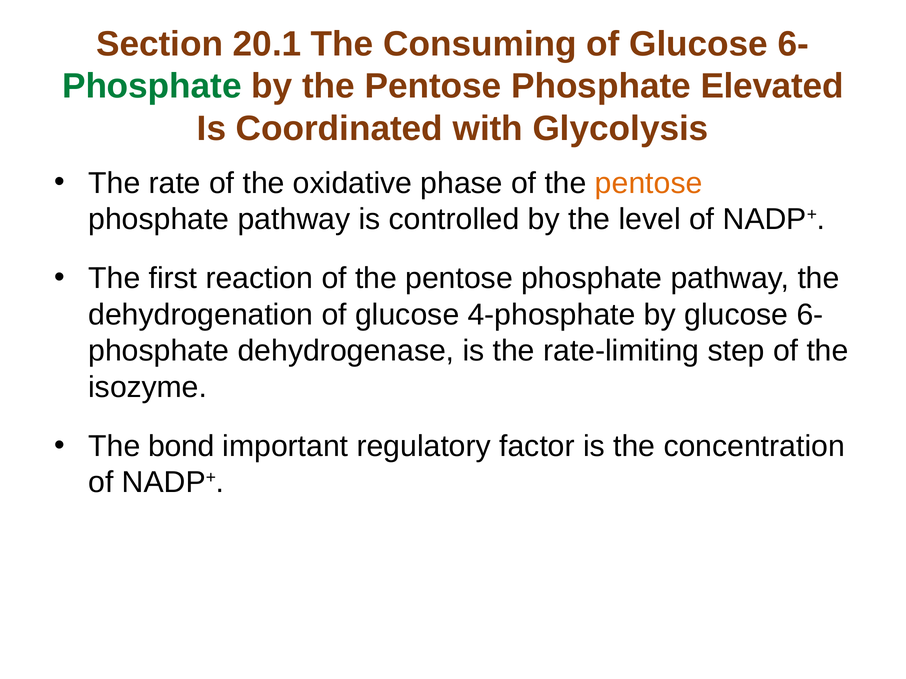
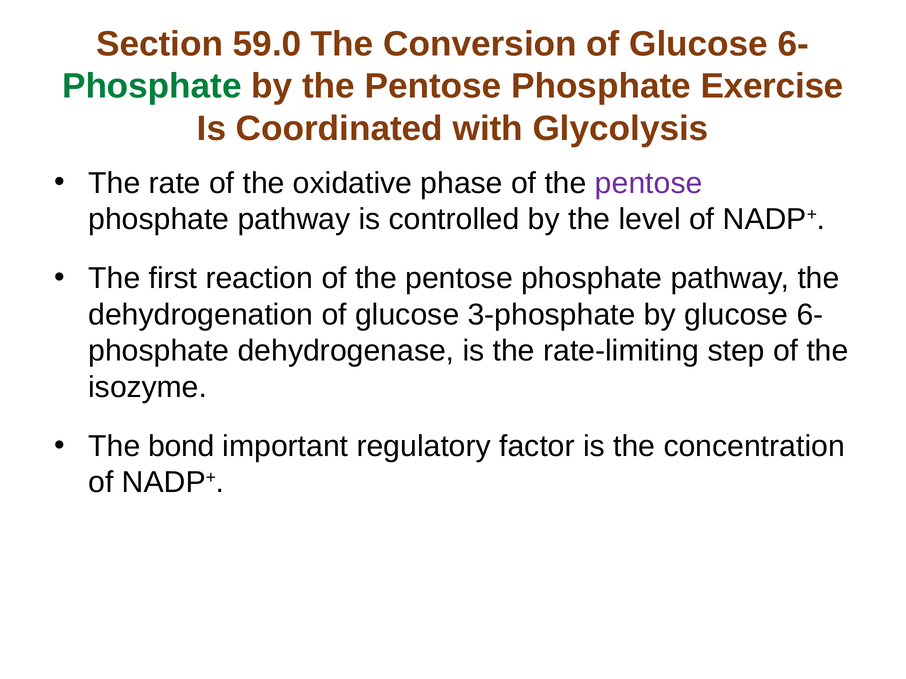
20.1: 20.1 -> 59.0 (267, 44)
Consuming: Consuming -> Conversion (480, 44)
Elevated: Elevated -> Exercise (772, 86)
pentose colour: orange -> purple (649, 183)
4-phosphate: 4-phosphate -> 3-phosphate (552, 315)
